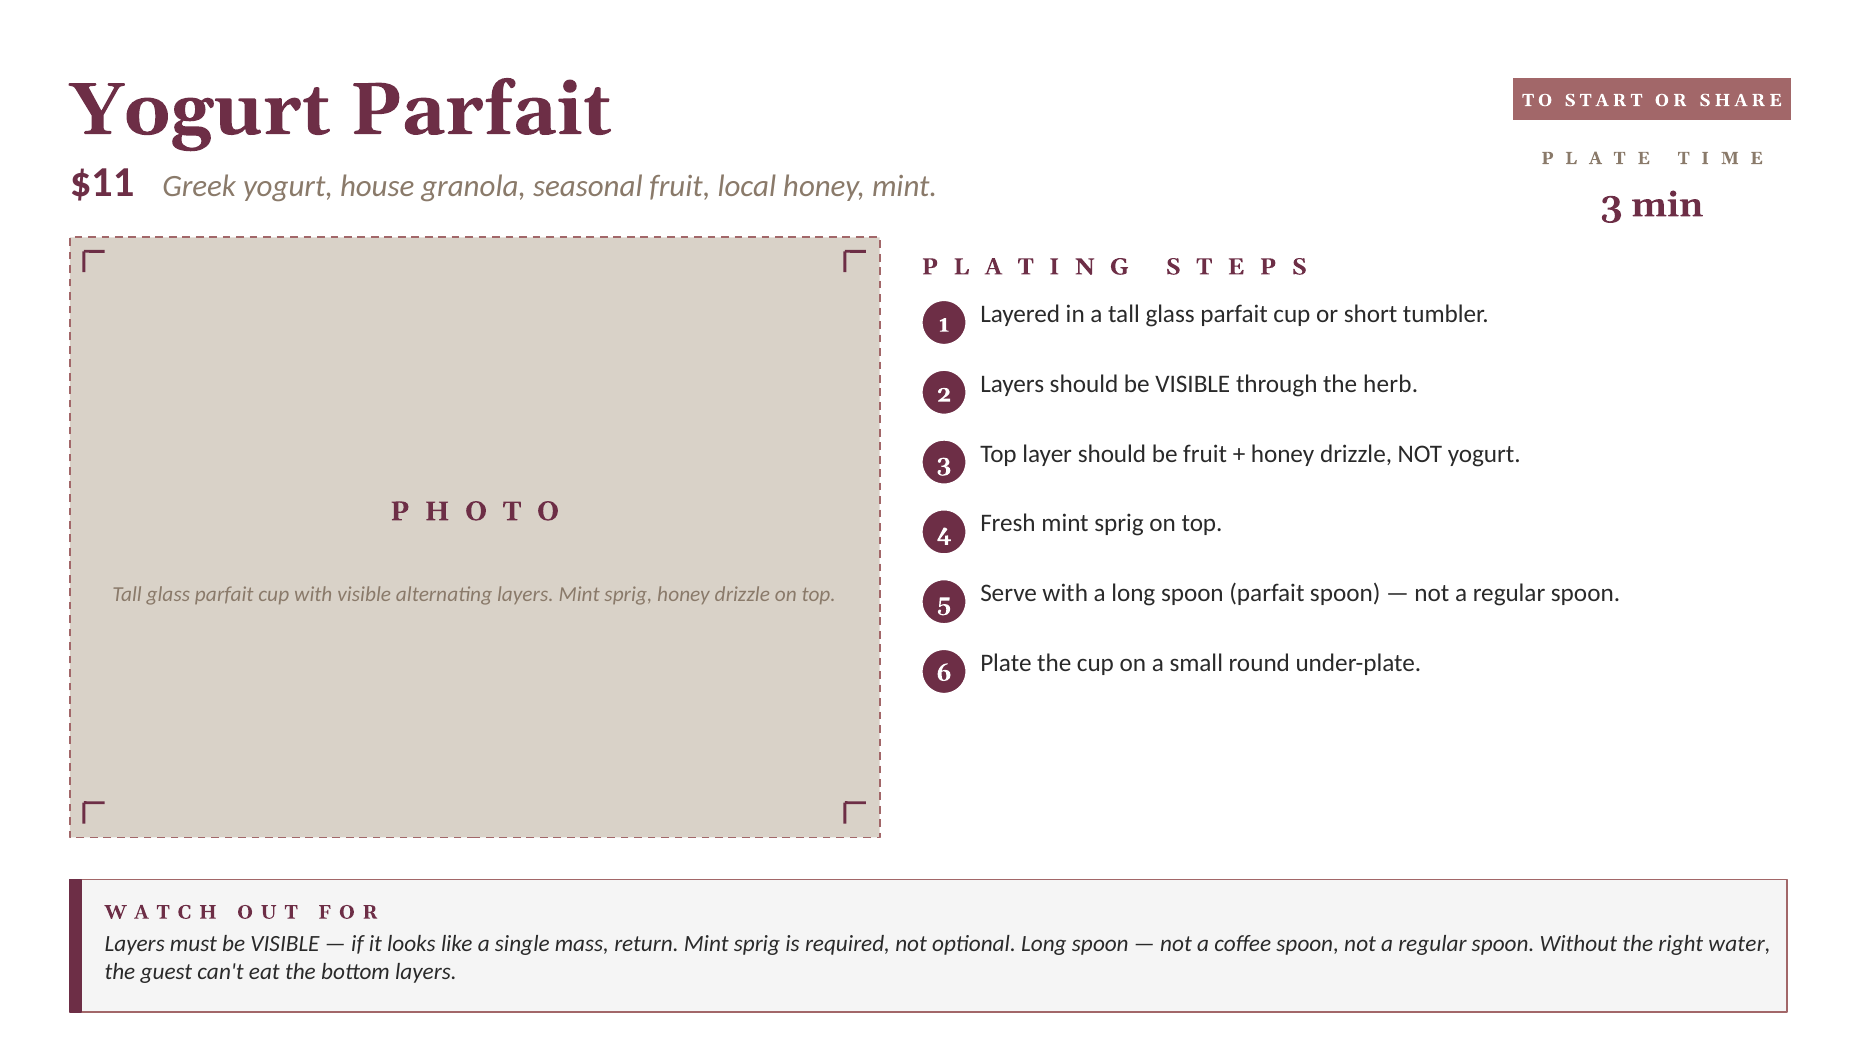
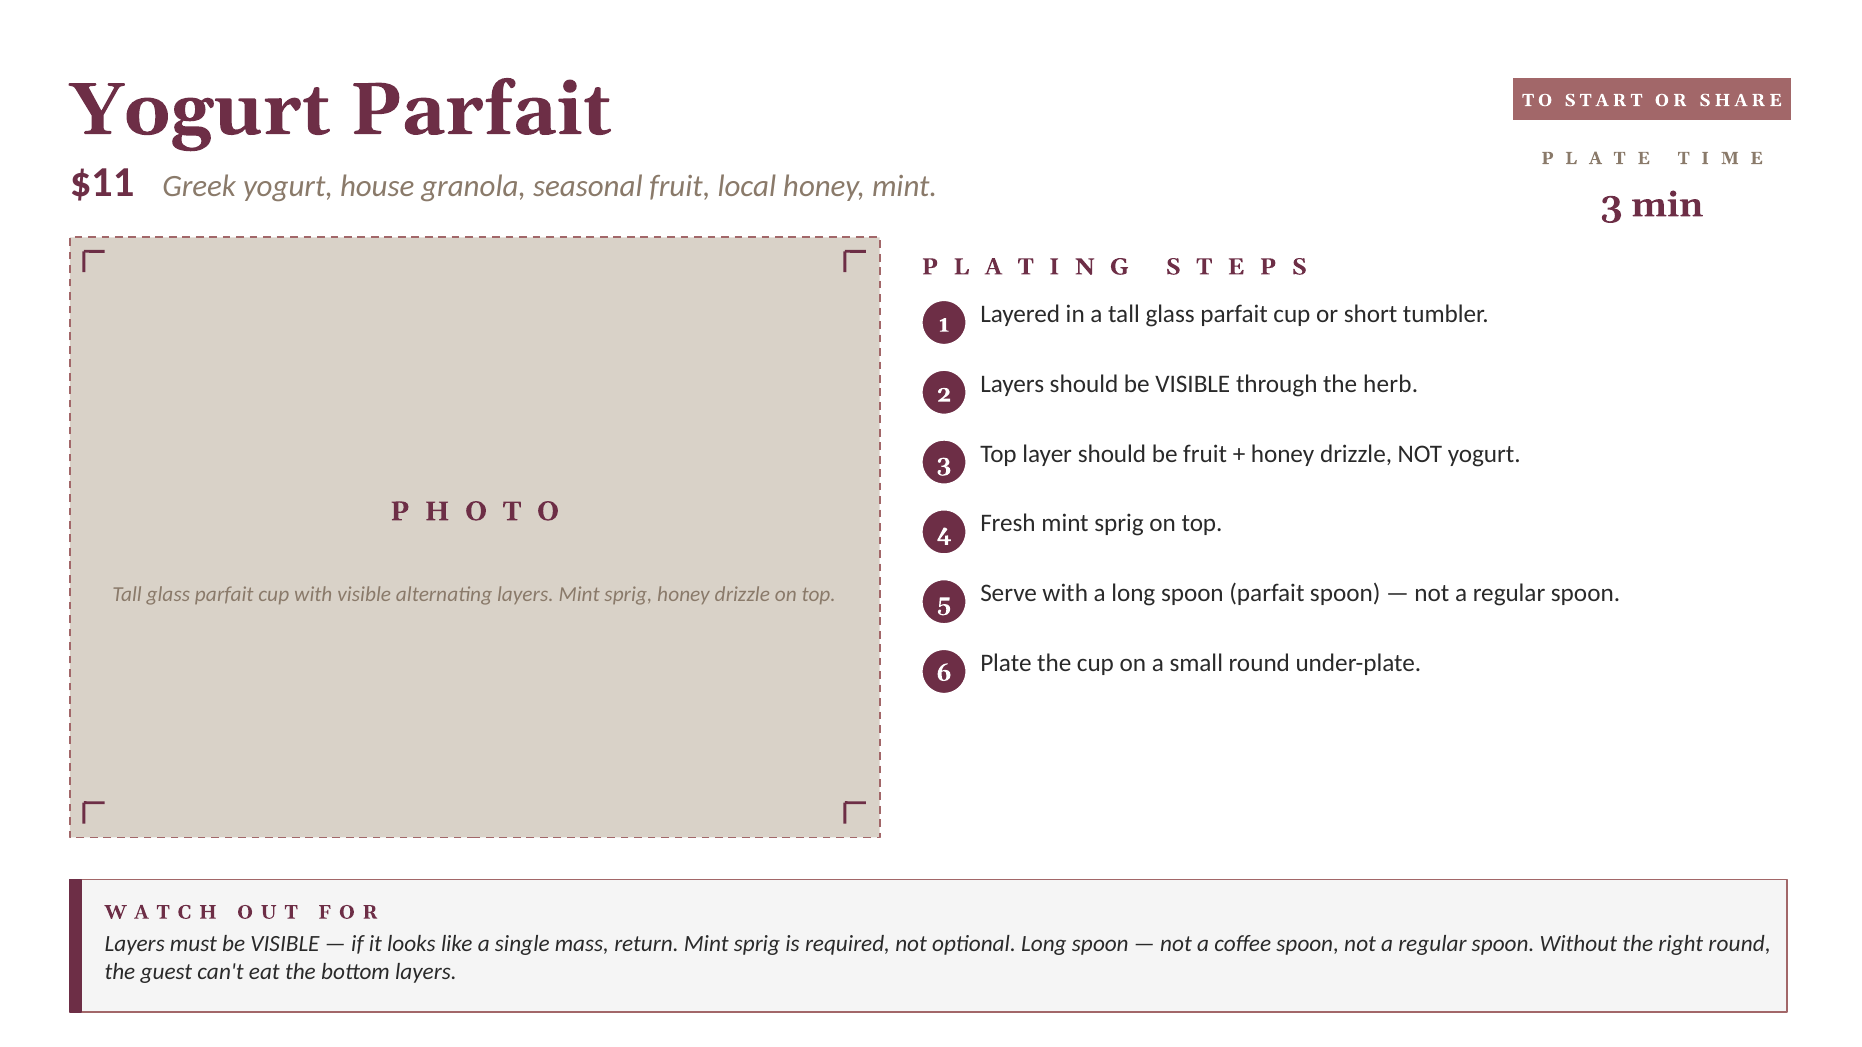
right water: water -> round (1740, 944)
